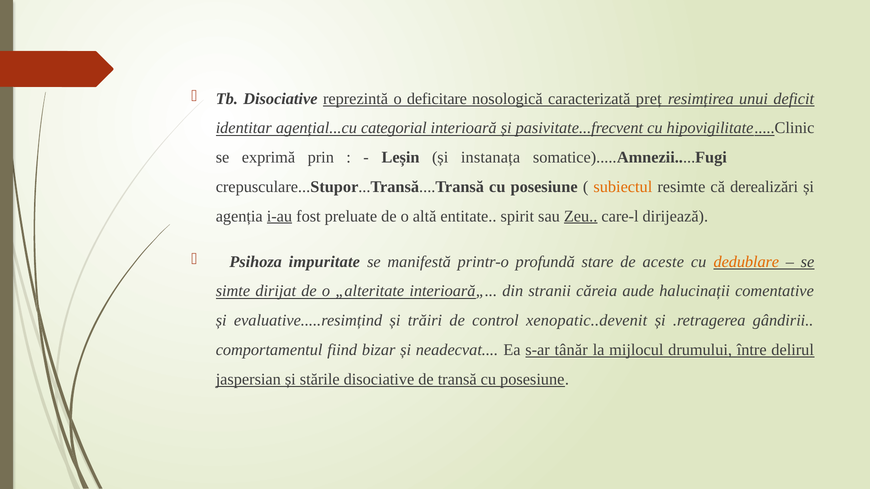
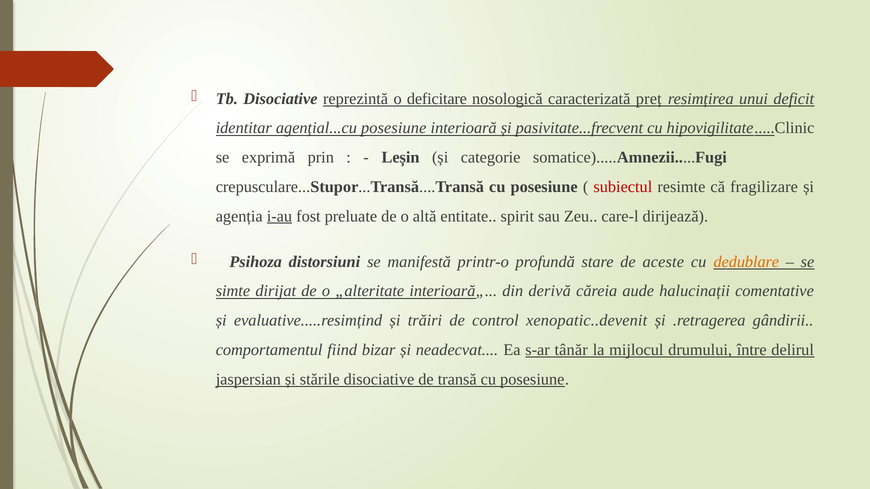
agențial...cu categorial: categorial -> posesiune (394, 128)
instanața: instanața -> categorie (491, 158)
subiectul colour: orange -> red (623, 187)
derealizări: derealizări -> fragilizare (764, 187)
Zeu underline: present -> none (581, 216)
impuritate: impuritate -> distorsiuni (324, 262)
stranii: stranii -> derivă (550, 291)
